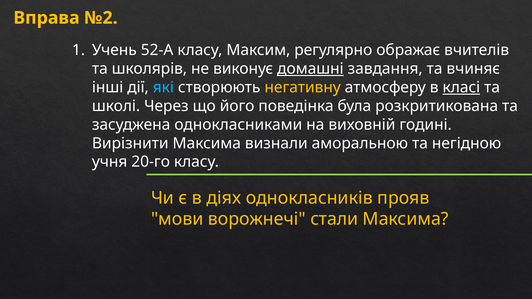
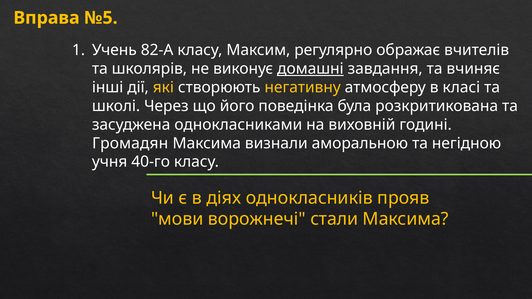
№2: №2 -> №5 (101, 18)
52-А: 52-А -> 82-А (157, 50)
які colour: light blue -> yellow (163, 87)
класі underline: present -> none (461, 87)
Вирізнити: Вирізнити -> Громадян (130, 143)
20-го: 20-го -> 40-го (151, 162)
